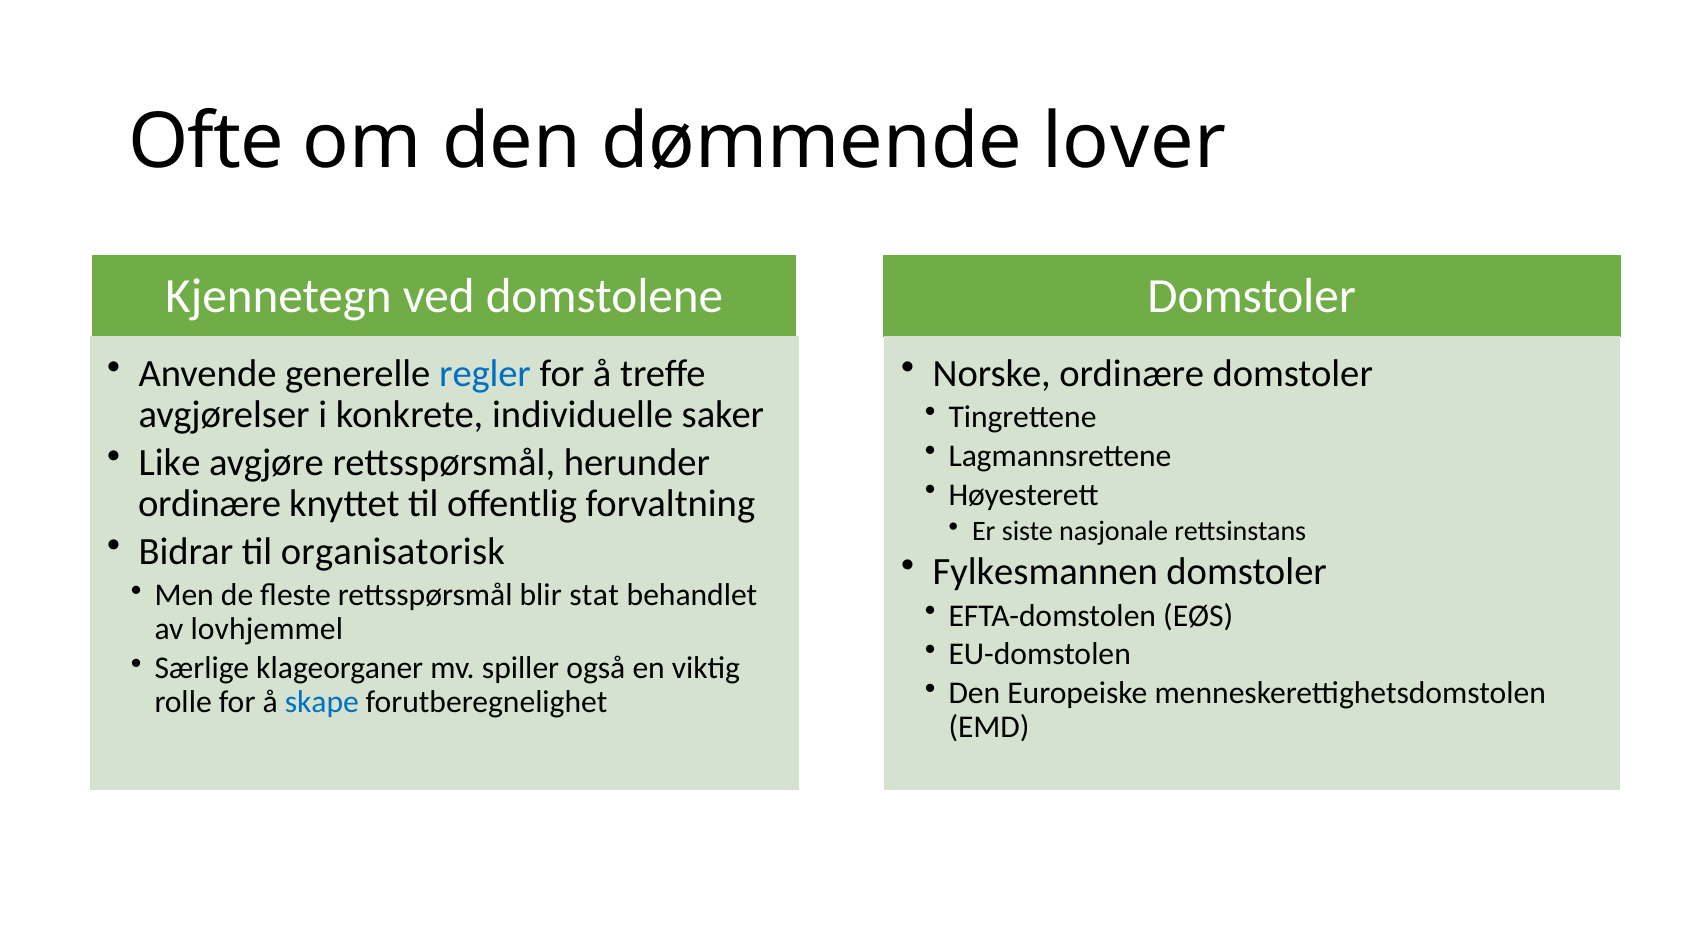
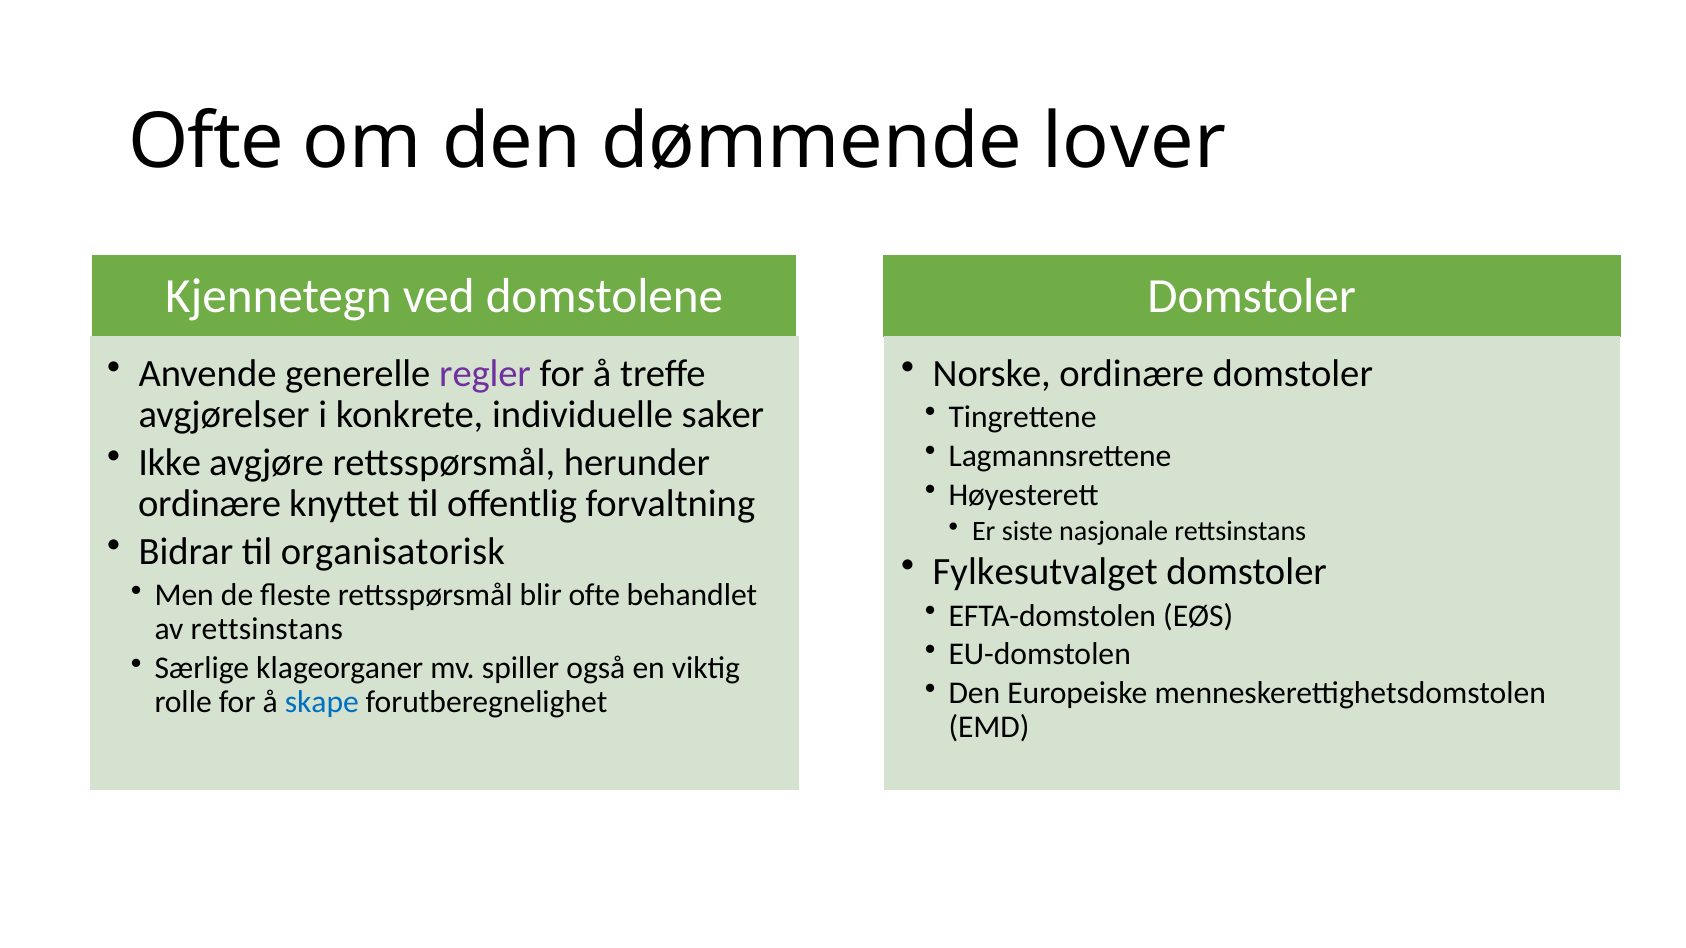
regler colour: blue -> purple (485, 373)
Like: Like -> Ikke (170, 463)
Fylkesmannen: Fylkesmannen -> Fylkesutvalget (1045, 572)
blir stat: stat -> ofte (594, 596)
av lovhjemmel: lovhjemmel -> rettsinstans (267, 630)
